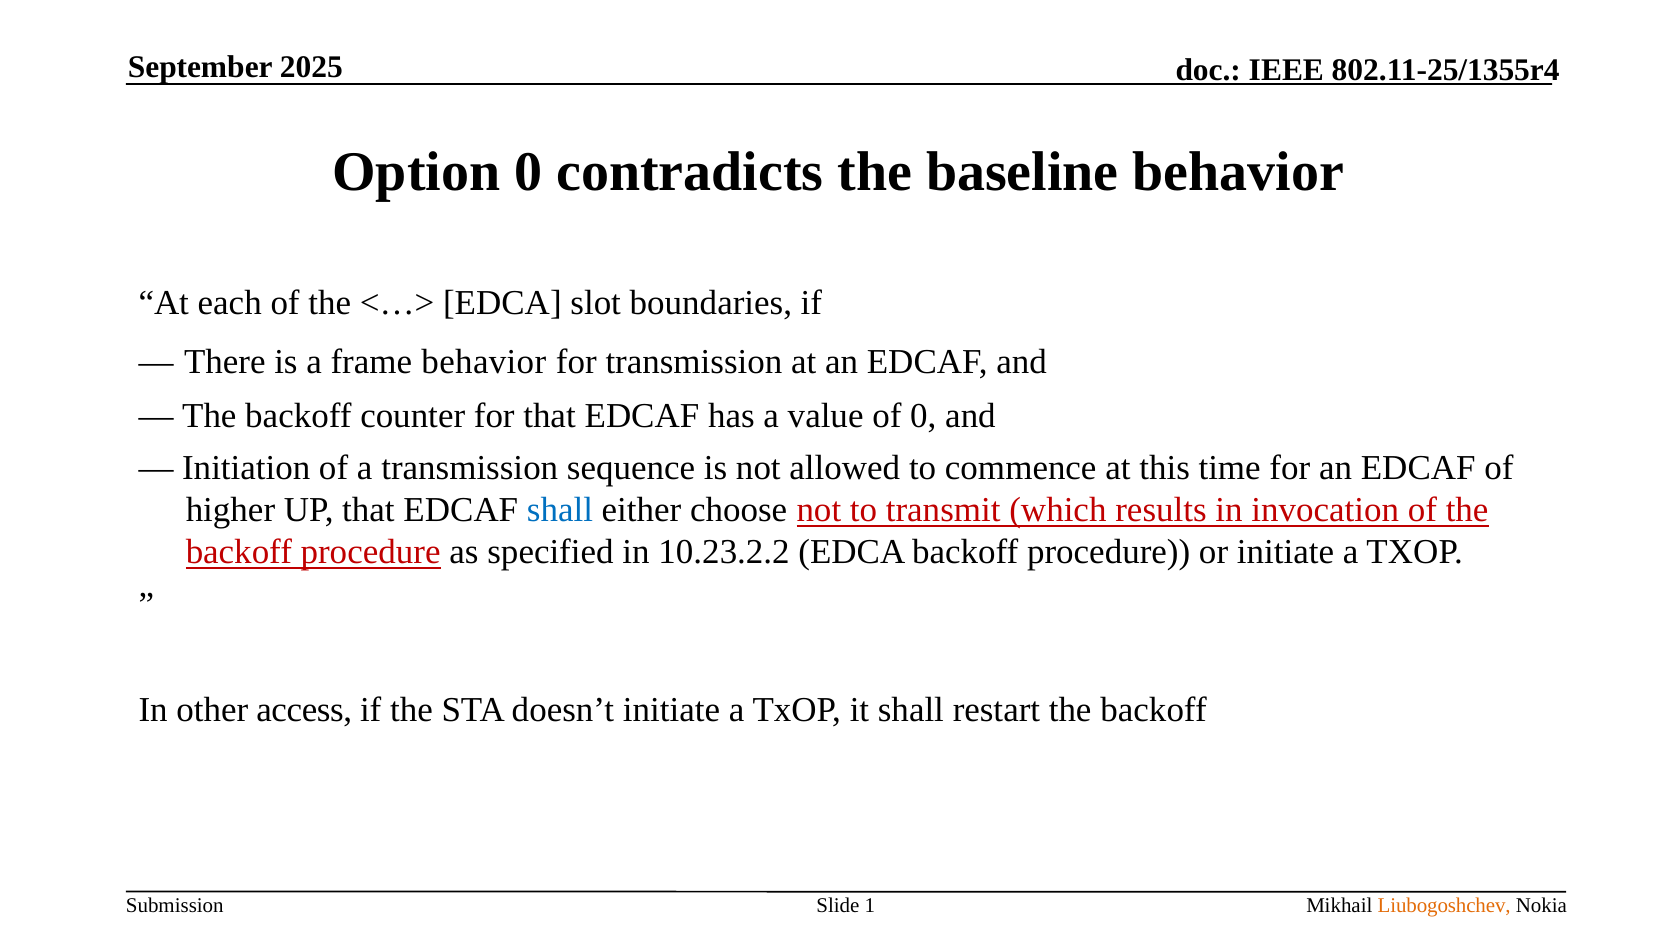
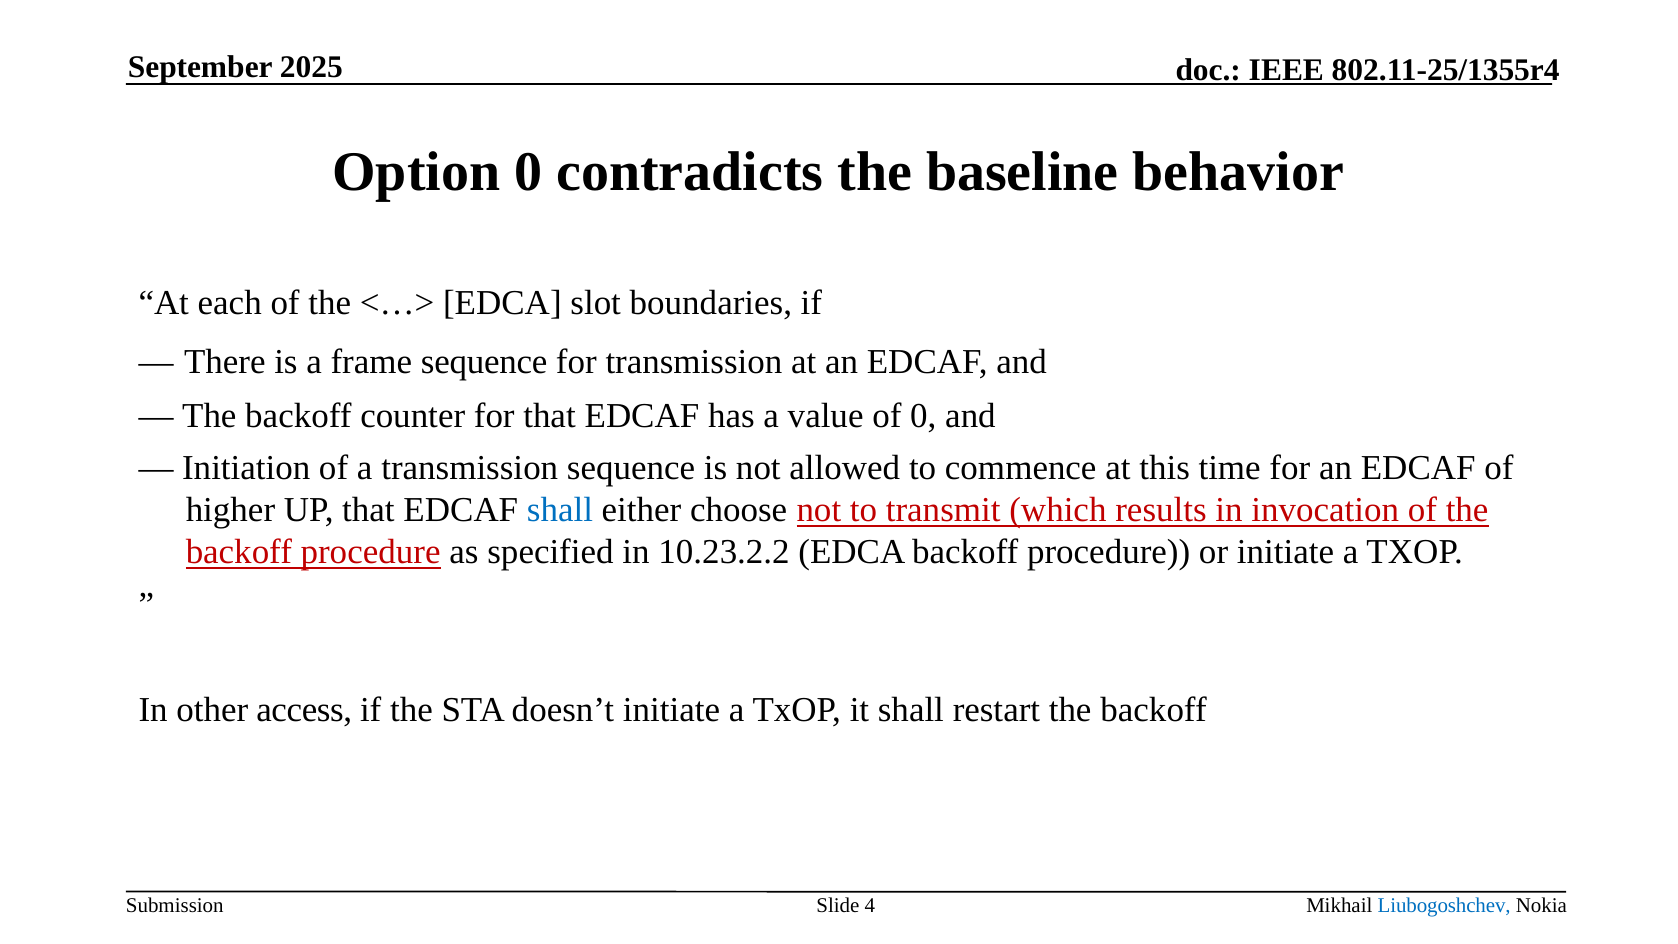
frame behavior: behavior -> sequence (484, 362)
1: 1 -> 4 (870, 905)
Liubogoshchev colour: orange -> blue (1444, 905)
